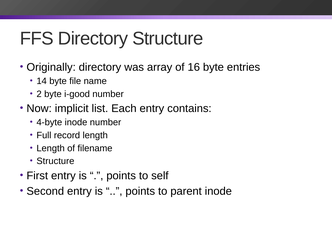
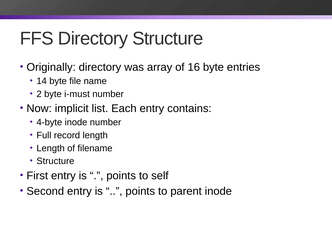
i-good: i-good -> i-must (77, 94)
